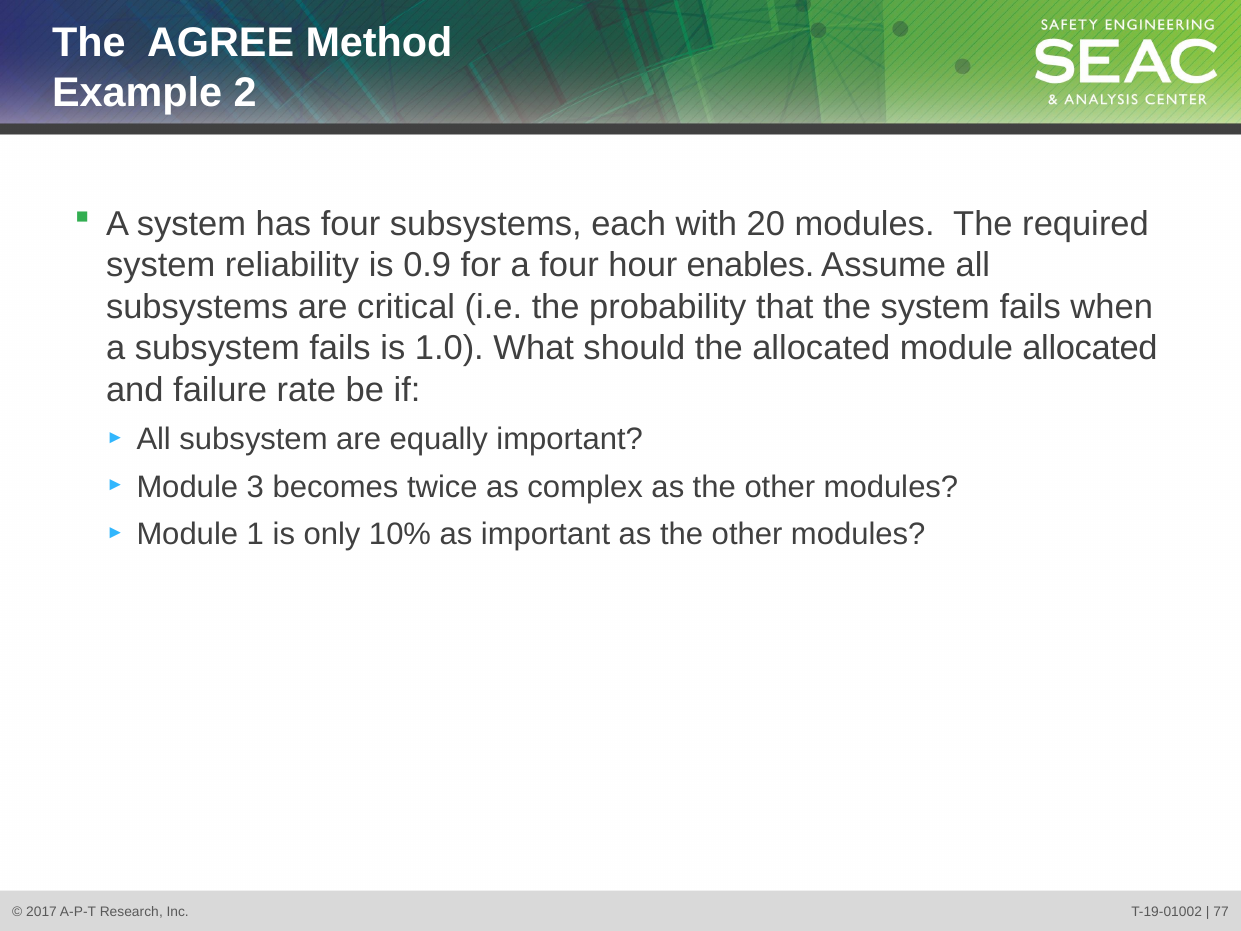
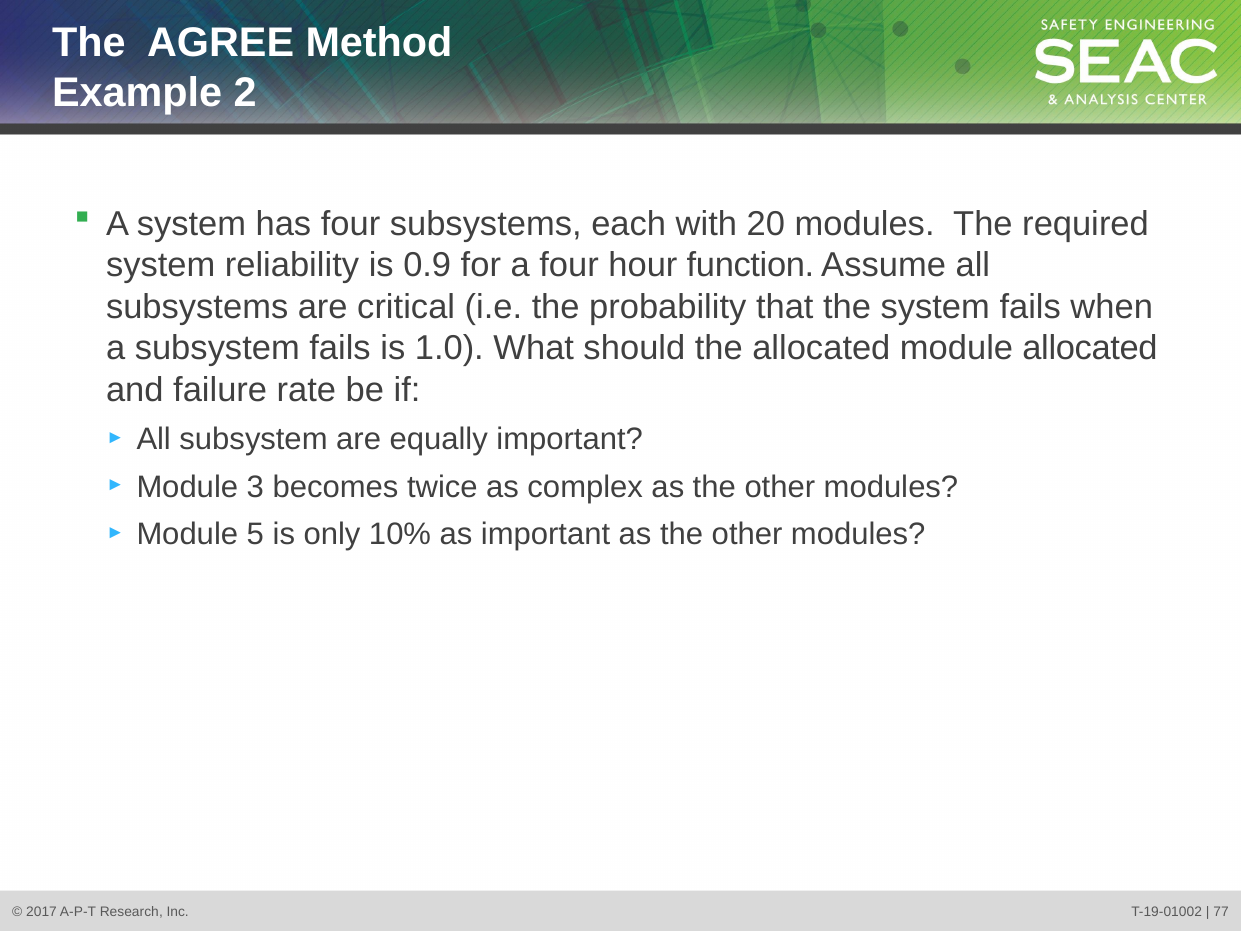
enables: enables -> function (750, 265)
1: 1 -> 5 (255, 534)
